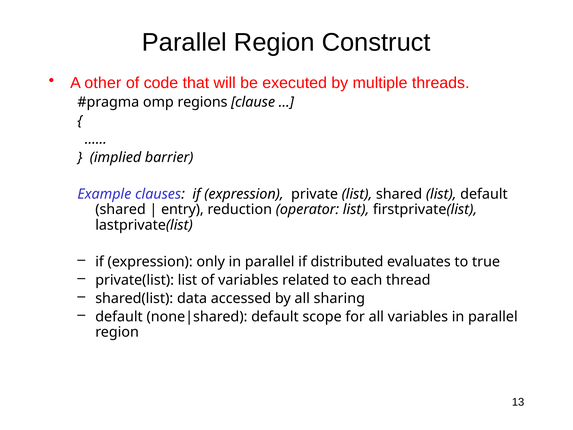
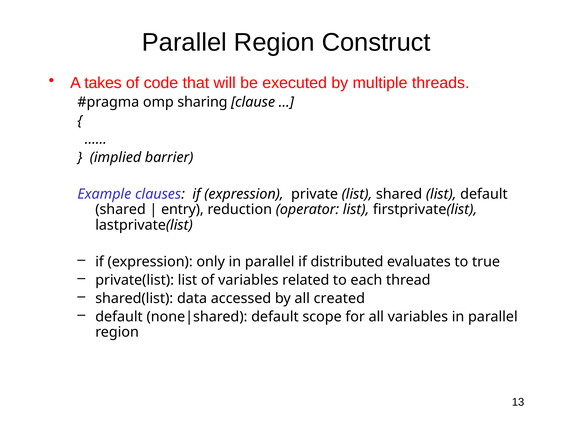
other: other -> takes (103, 83)
regions: regions -> sharing (202, 102)
sharing: sharing -> created (339, 298)
